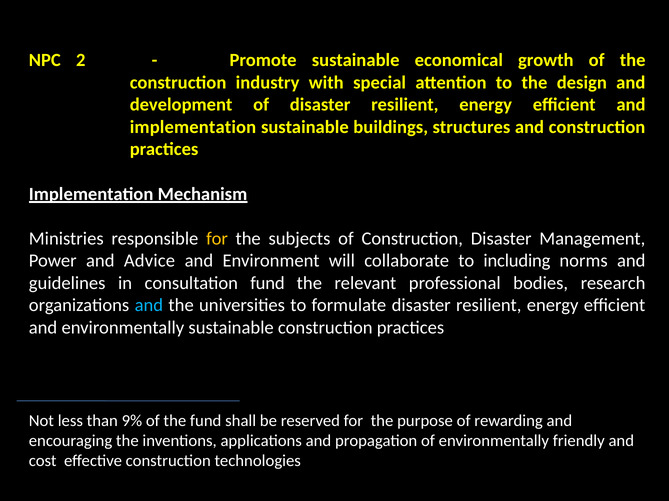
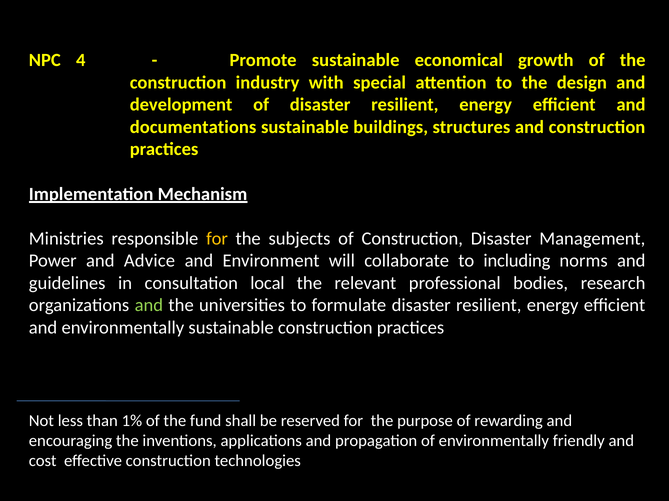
2: 2 -> 4 (81, 60)
implementation: implementation -> documentations (193, 127)
consultation fund: fund -> local (267, 283)
and colour: light blue -> light green (149, 306)
9%: 9% -> 1% (132, 421)
